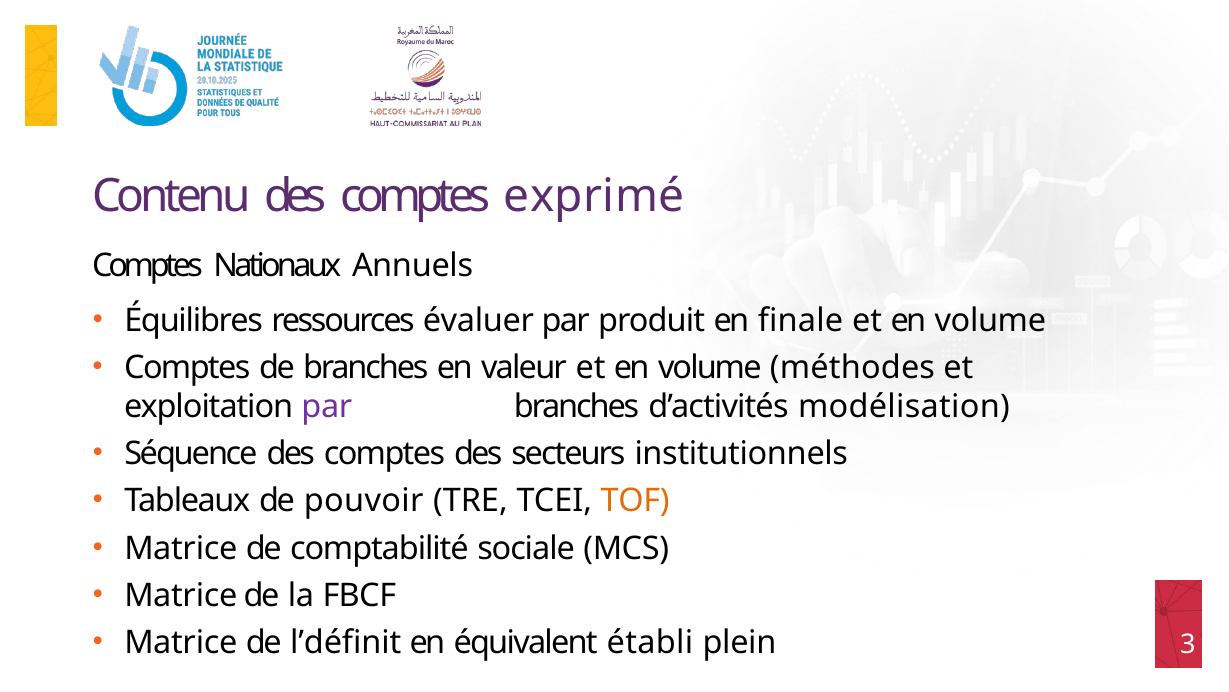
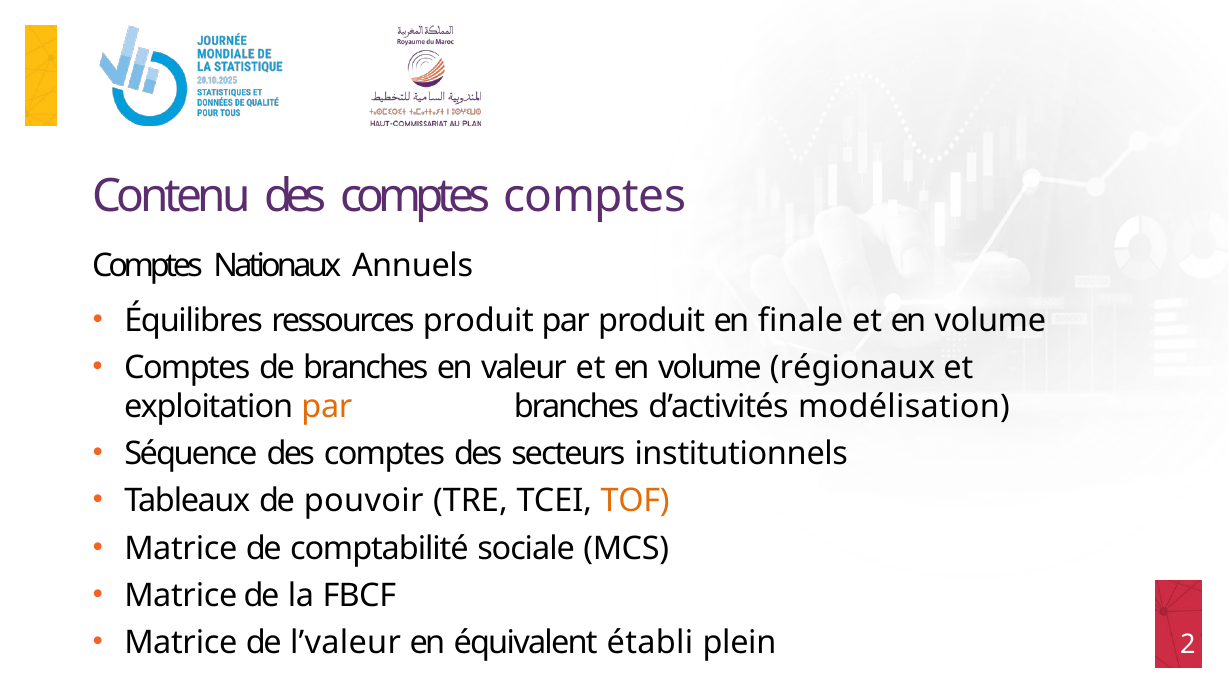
des comptes exprimé: exprimé -> comptes (595, 196)
ressources évaluer: évaluer -> produit (478, 320)
méthodes: méthodes -> régionaux (853, 367)
par colour: purple -> orange (327, 406)
l’définit: l’définit -> l’valeur (345, 643)
3: 3 -> 2 (1188, 644)
